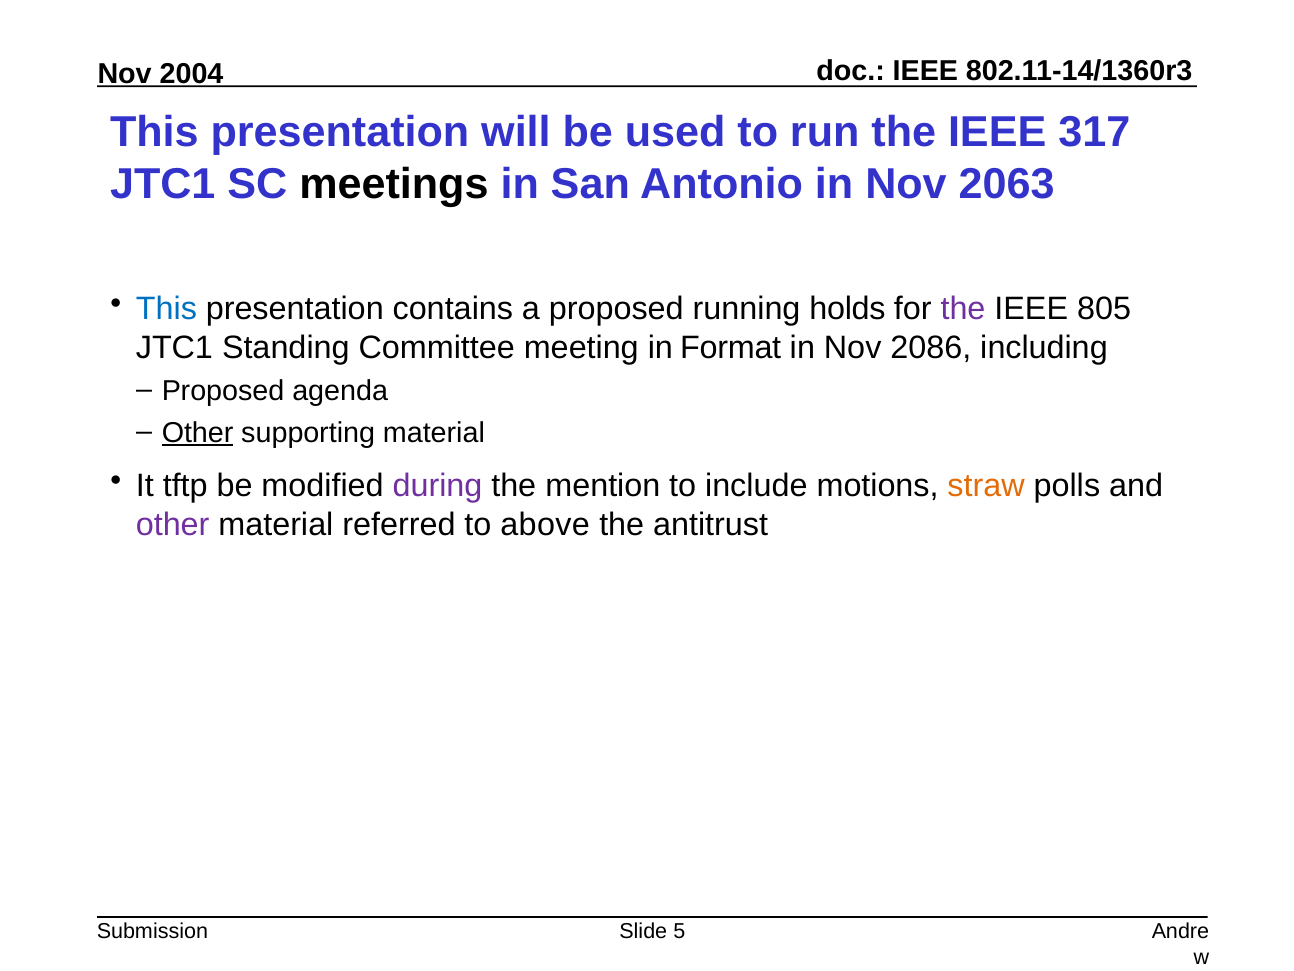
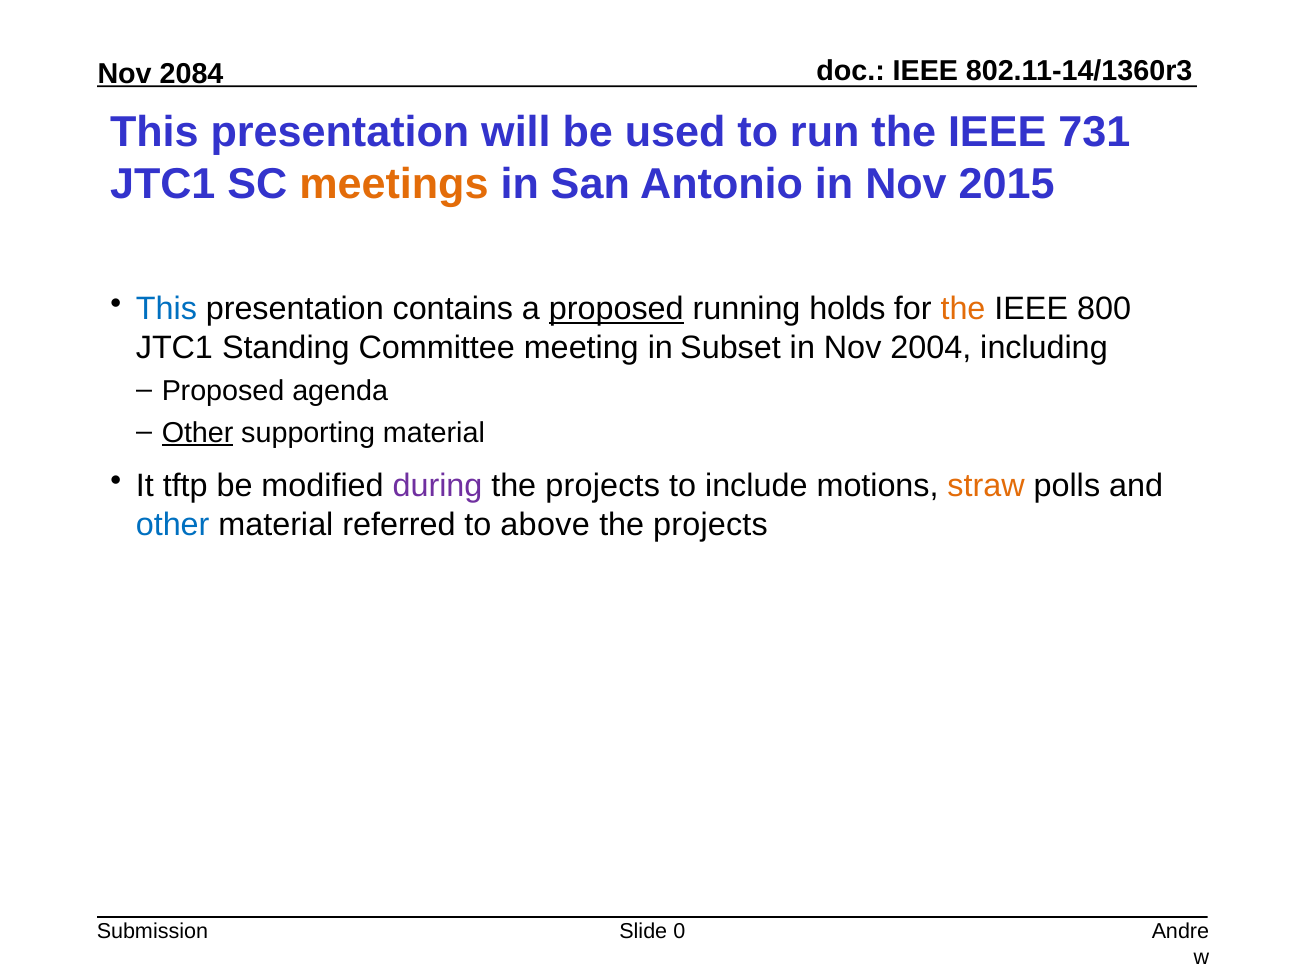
2004: 2004 -> 2084 (192, 74)
317: 317 -> 731 (1094, 132)
meetings colour: black -> orange (394, 184)
2063: 2063 -> 2015 (1007, 184)
proposed underline: none -> present (616, 309)
the colour: purple -> orange (963, 309)
805: 805 -> 800 (1104, 309)
Format: Format -> Subset (731, 347)
2086: 2086 -> 2004 (931, 347)
mention: mention -> projects (603, 486)
other colour: purple -> blue (173, 525)
antitrust: antitrust -> projects (710, 525)
5: 5 -> 0 (679, 931)
